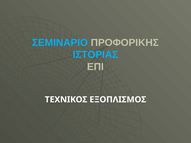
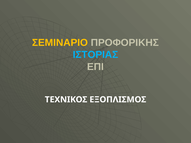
ΣΕΜΙΝΑΡΙΟ colour: light blue -> yellow (60, 43)
